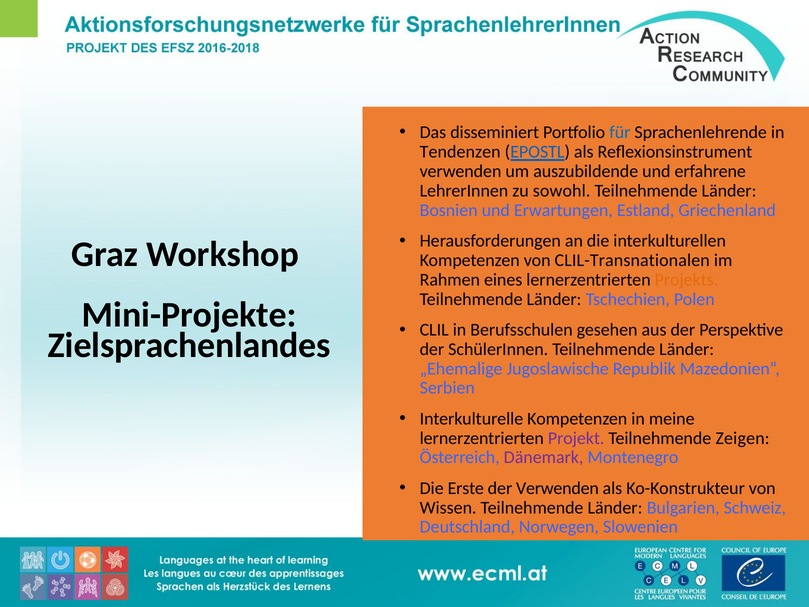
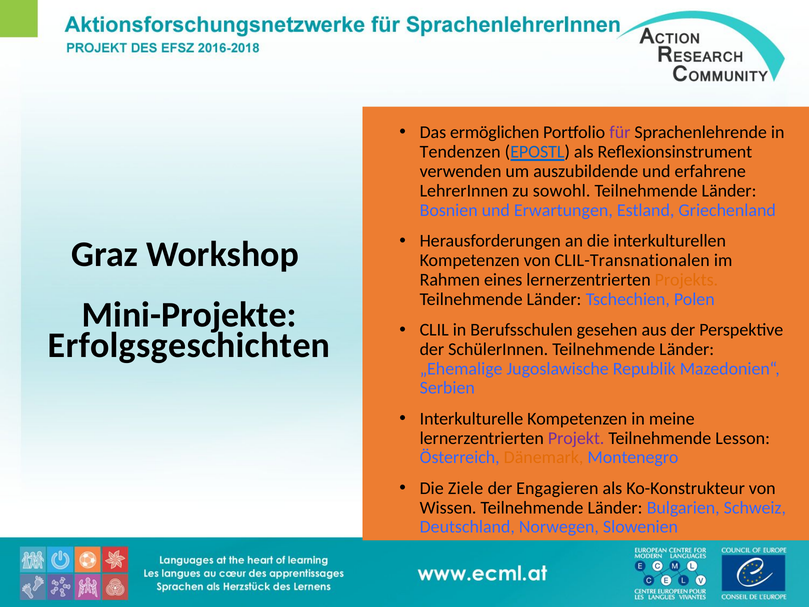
disseminiert: disseminiert -> ermöglichen (495, 132)
für colour: blue -> purple (620, 132)
Zielsprachenlandes: Zielsprachenlandes -> Erfolgsgeschichten (189, 345)
Zeigen: Zeigen -> Lesson (743, 438)
Dänemark colour: purple -> orange (544, 457)
Erste: Erste -> Ziele (466, 488)
der Verwenden: Verwenden -> Engagieren (557, 488)
